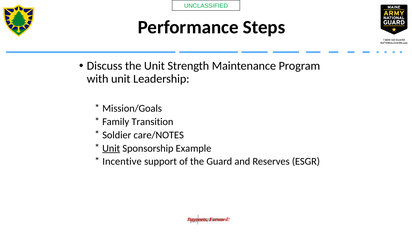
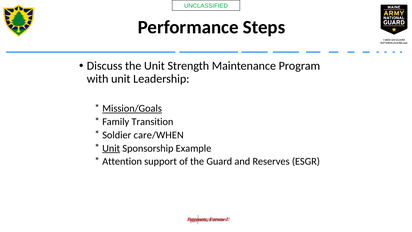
Mission/Goals underline: none -> present (132, 108)
care/NOTES: care/NOTES -> care/WHEN (159, 135)
Incentive: Incentive -> Attention (122, 161)
